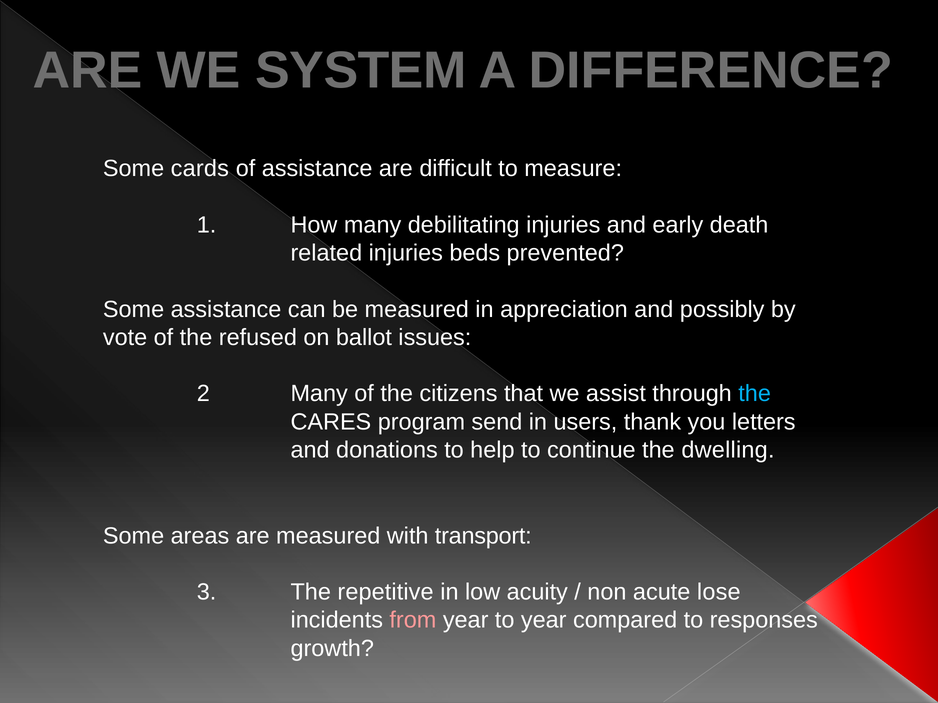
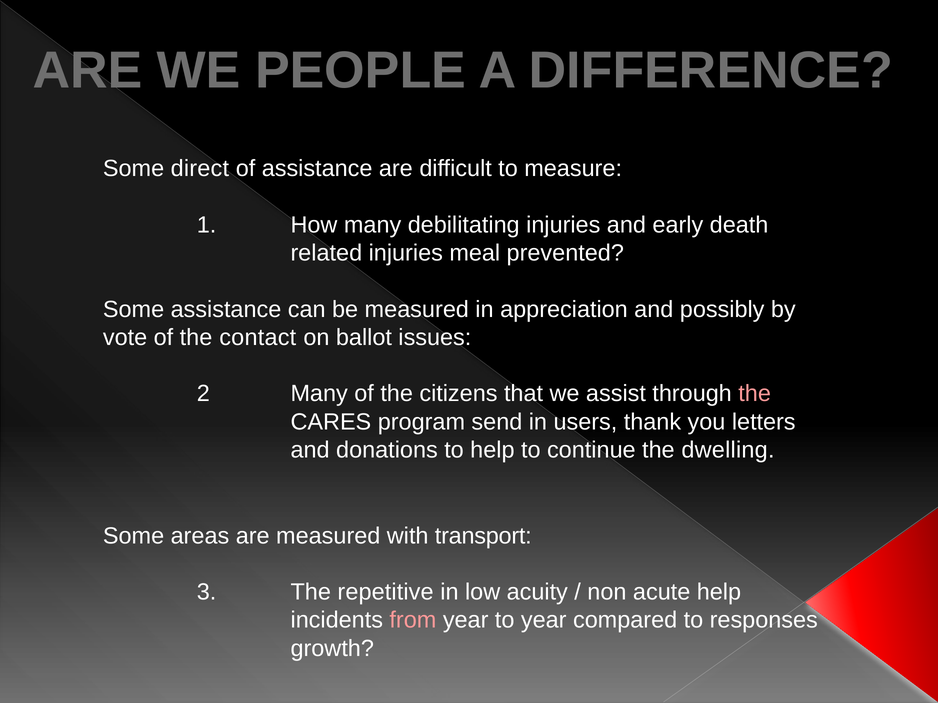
SYSTEM: SYSTEM -> PEOPLE (361, 71)
cards: cards -> direct (200, 169)
beds: beds -> meal (475, 253)
refused: refused -> contact (258, 338)
the colour: light blue -> pink (755, 394)
acute lose: lose -> help (719, 592)
